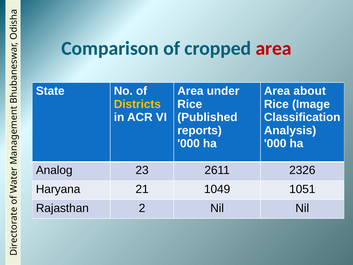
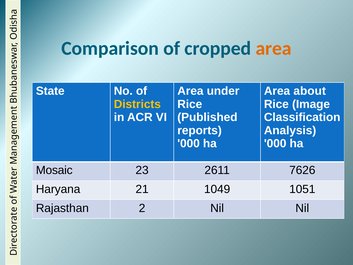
area colour: red -> orange (274, 48)
Analog: Analog -> Mosaic (54, 170)
2326: 2326 -> 7626 (302, 170)
